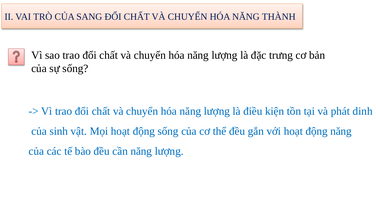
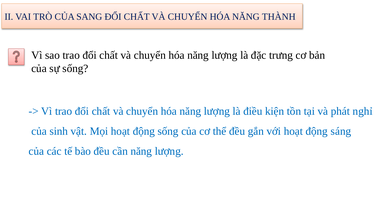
dinh: dinh -> nghỉ (363, 111)
động năng: năng -> sáng (341, 131)
